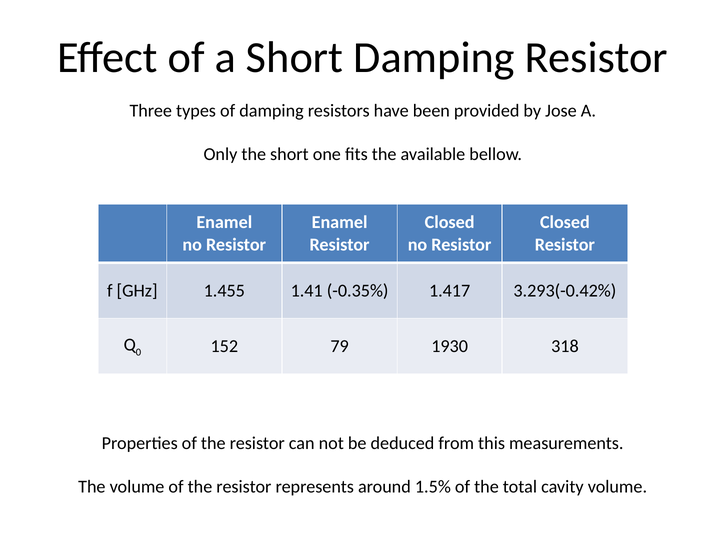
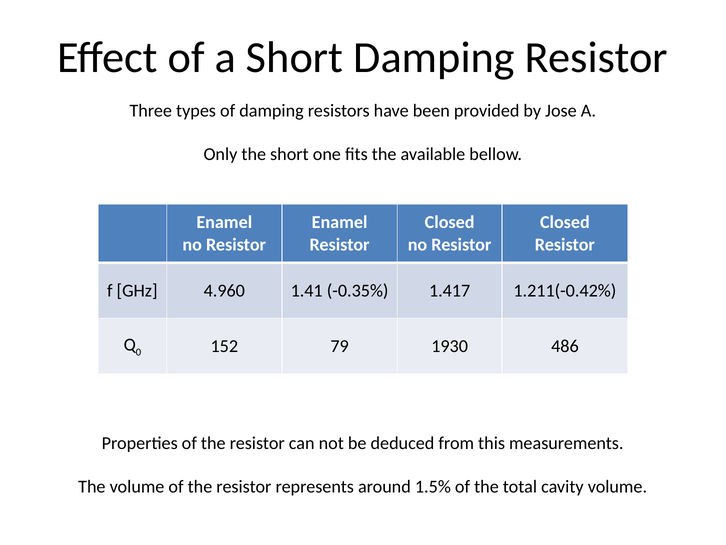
1.455: 1.455 -> 4.960 (224, 290)
3.293(-0.42%: 3.293(-0.42% -> 1.211(-0.42% (565, 290)
318: 318 -> 486 (565, 346)
